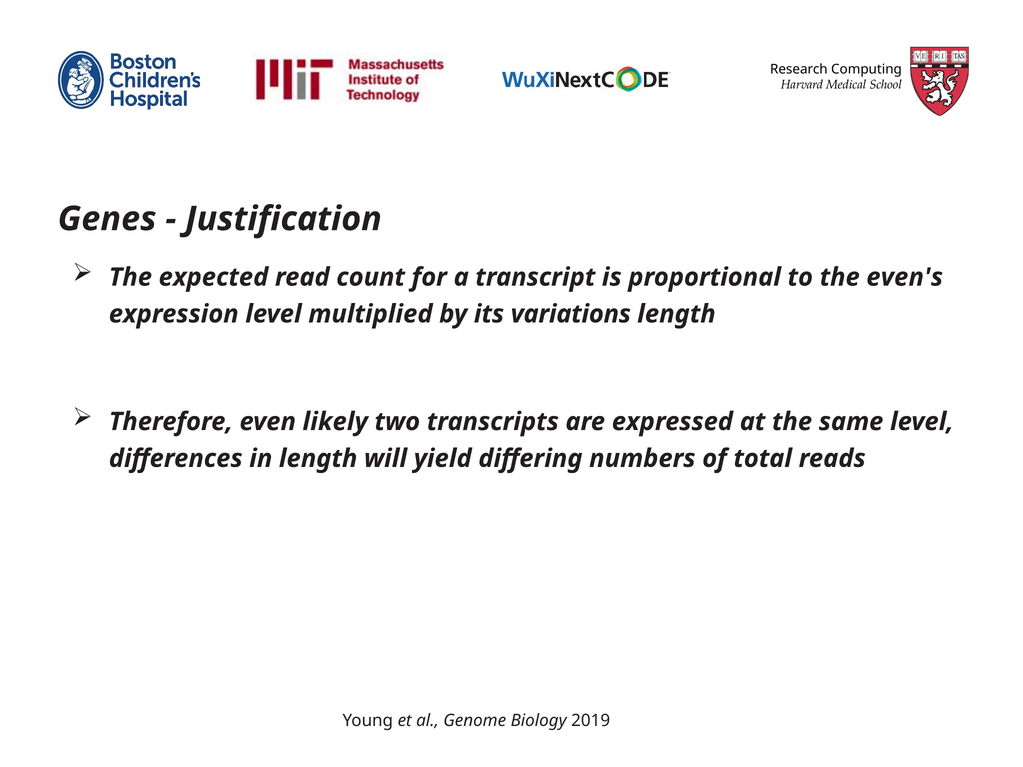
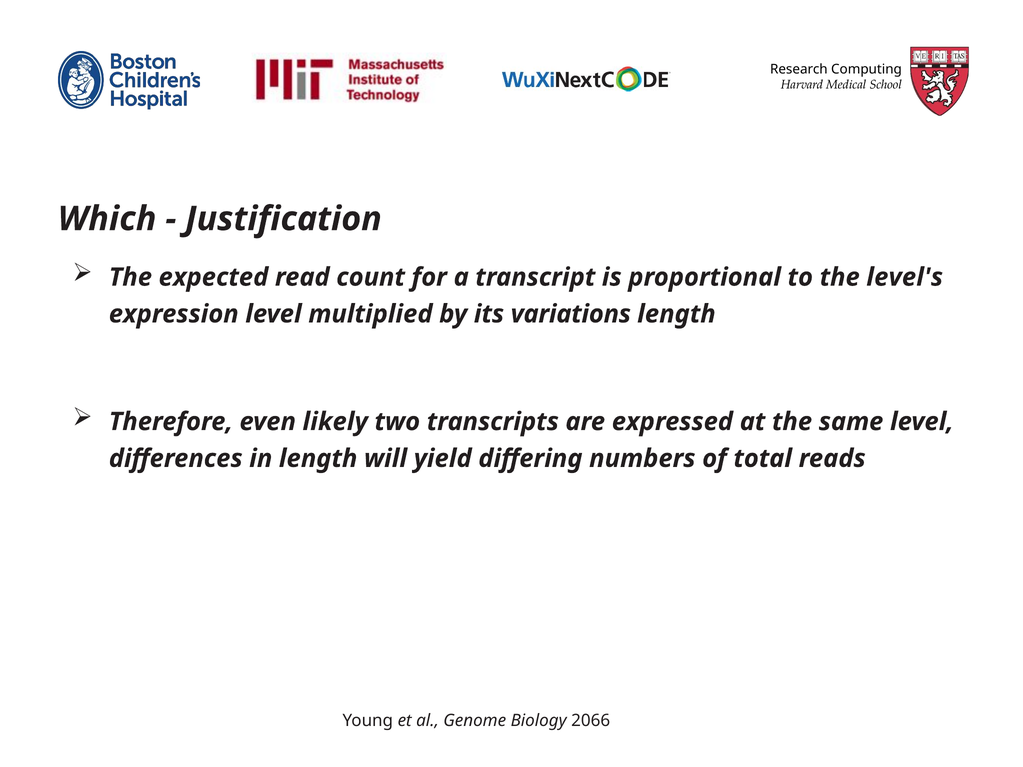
Genes: Genes -> Which (107, 219)
even's: even's -> level's (905, 277)
2019: 2019 -> 2066 (591, 721)
